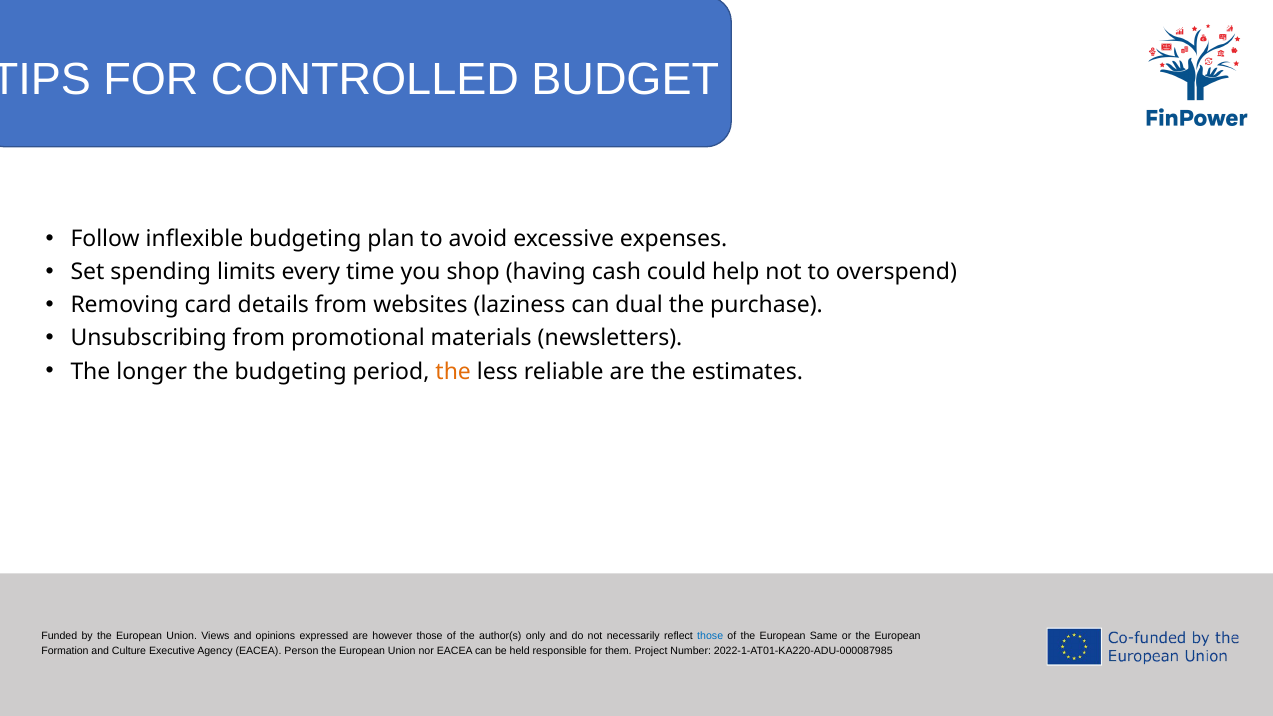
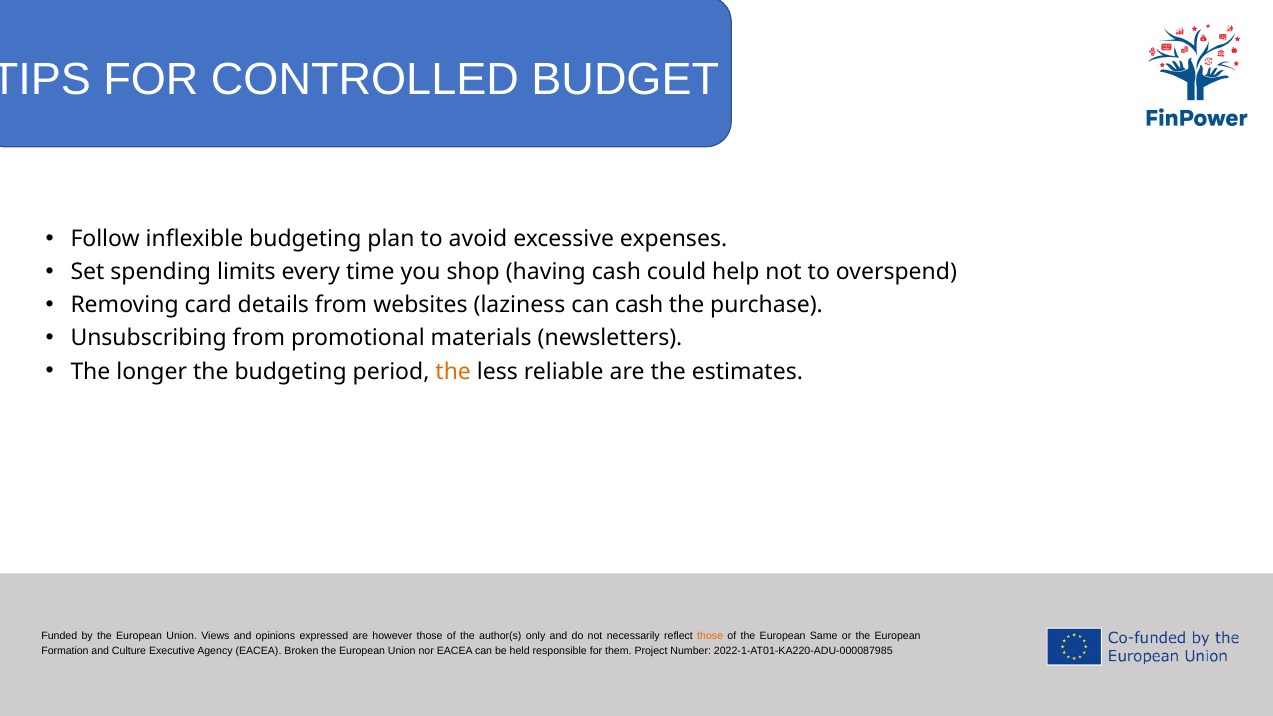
can dual: dual -> cash (639, 305)
those colour: blue -> orange (710, 636)
Person: Person -> Broken (301, 651)
